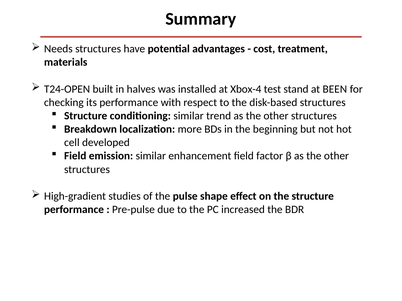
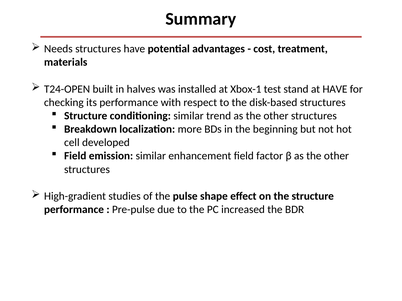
Xbox-4: Xbox-4 -> Xbox-1 (246, 89)
at BEEN: BEEN -> HAVE (335, 89)
